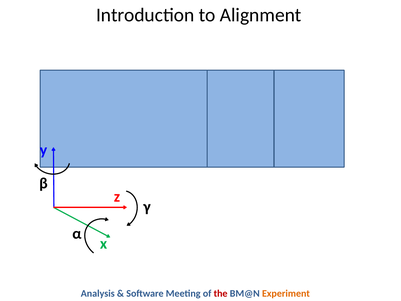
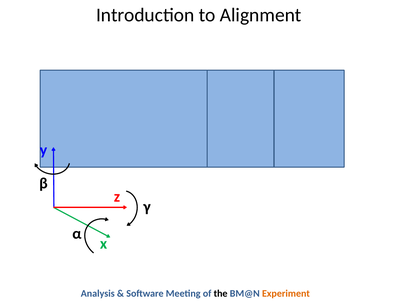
the colour: red -> black (221, 293)
